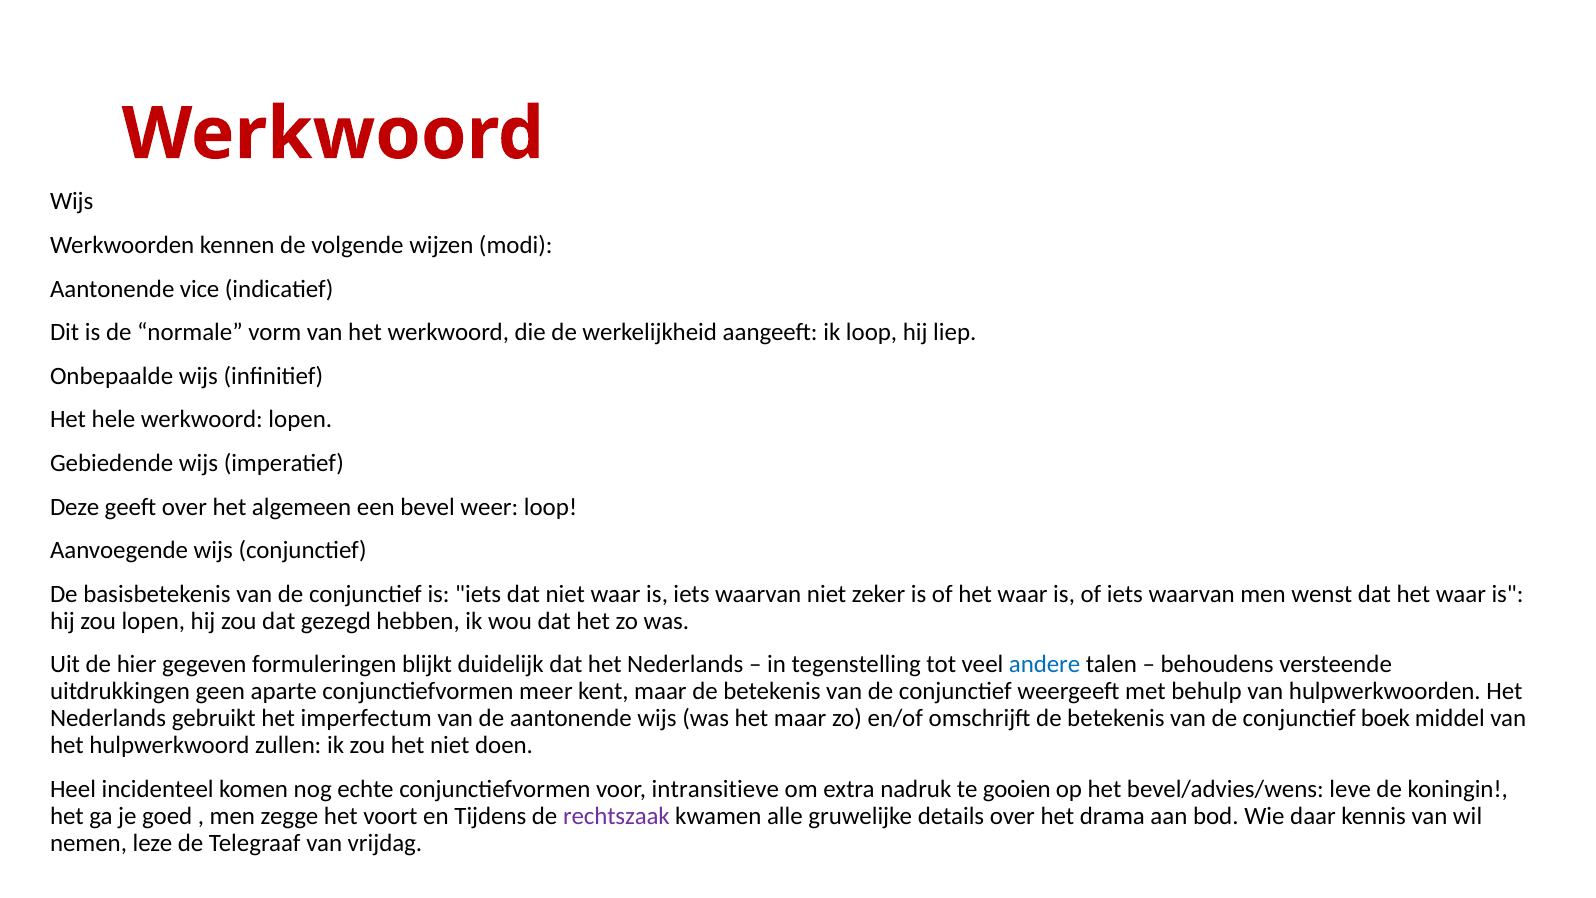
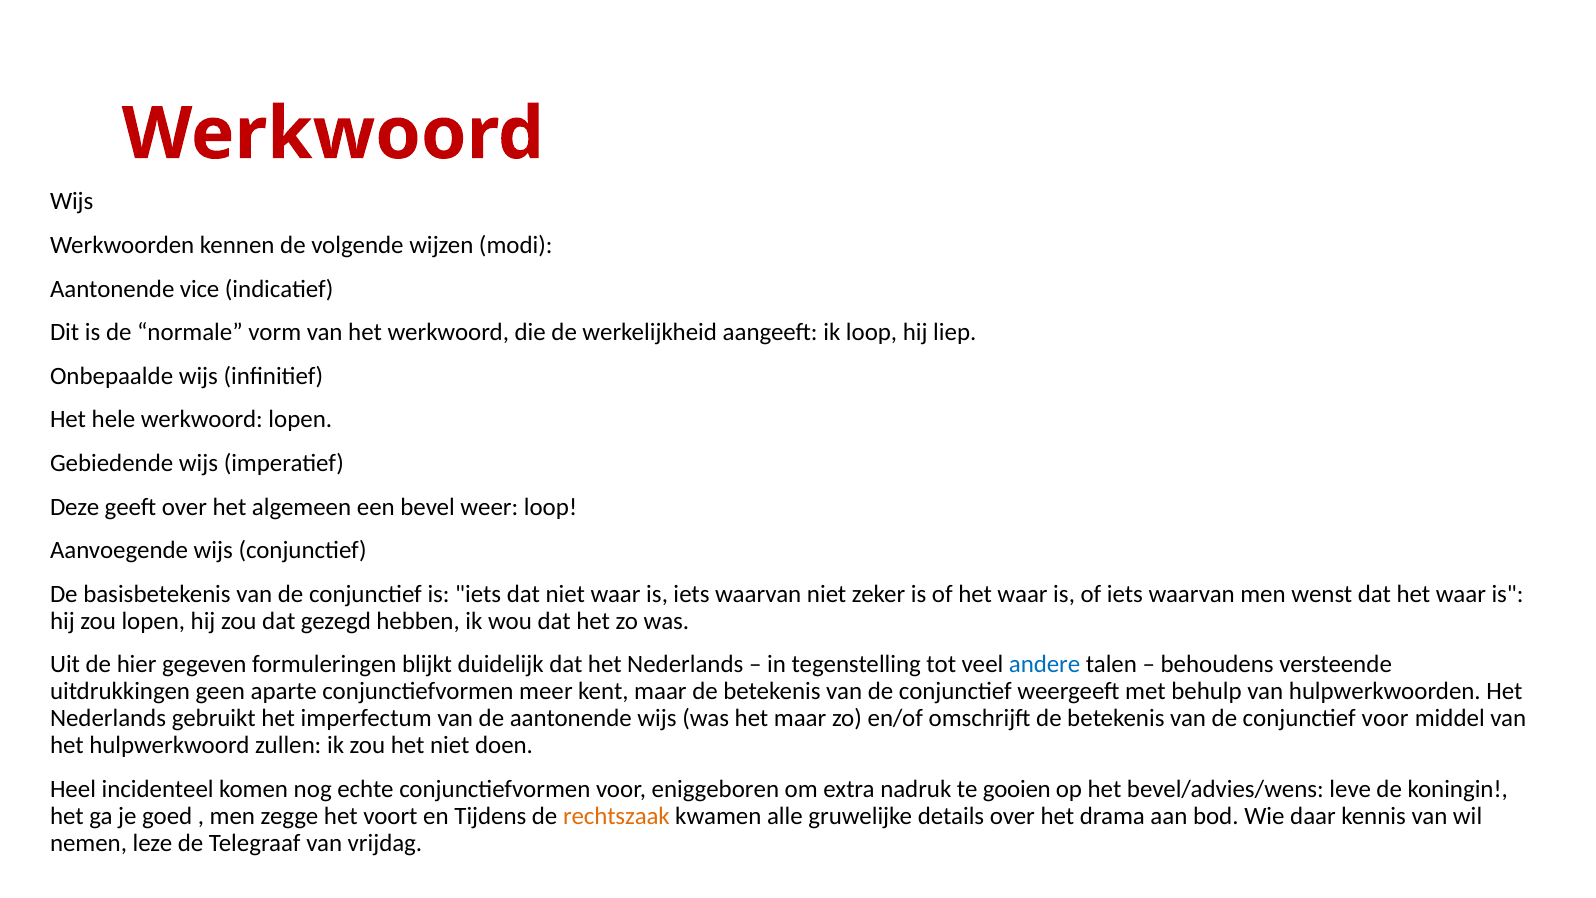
conjunctief boek: boek -> voor (1385, 718)
intransitieve: intransitieve -> eniggeboren (715, 789)
rechtszaak colour: purple -> orange (616, 816)
